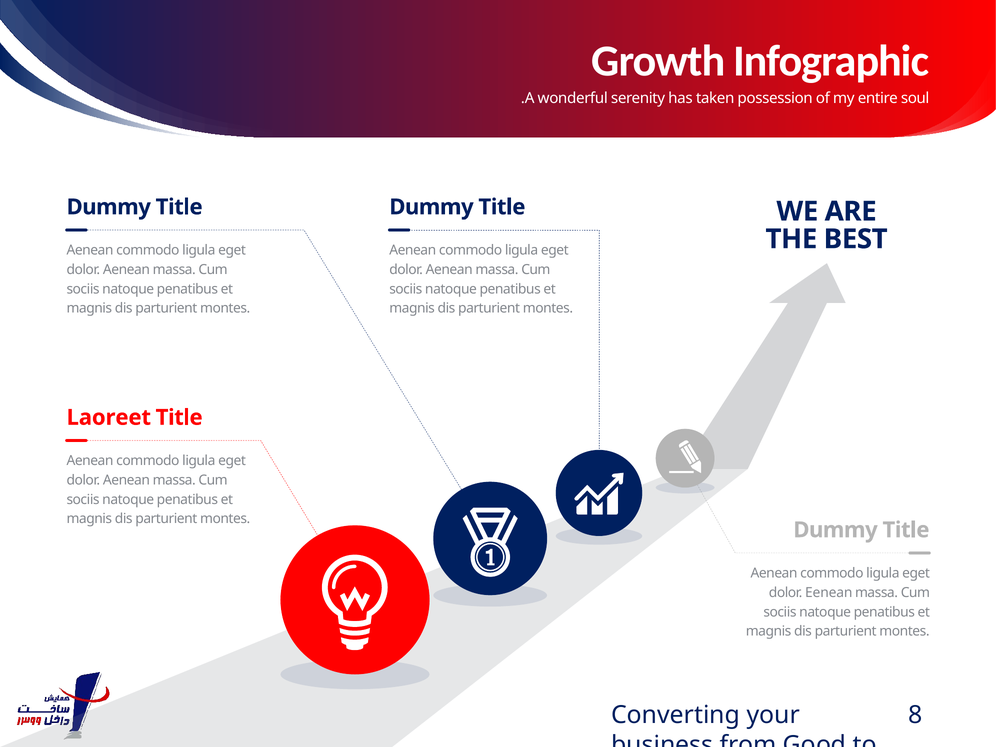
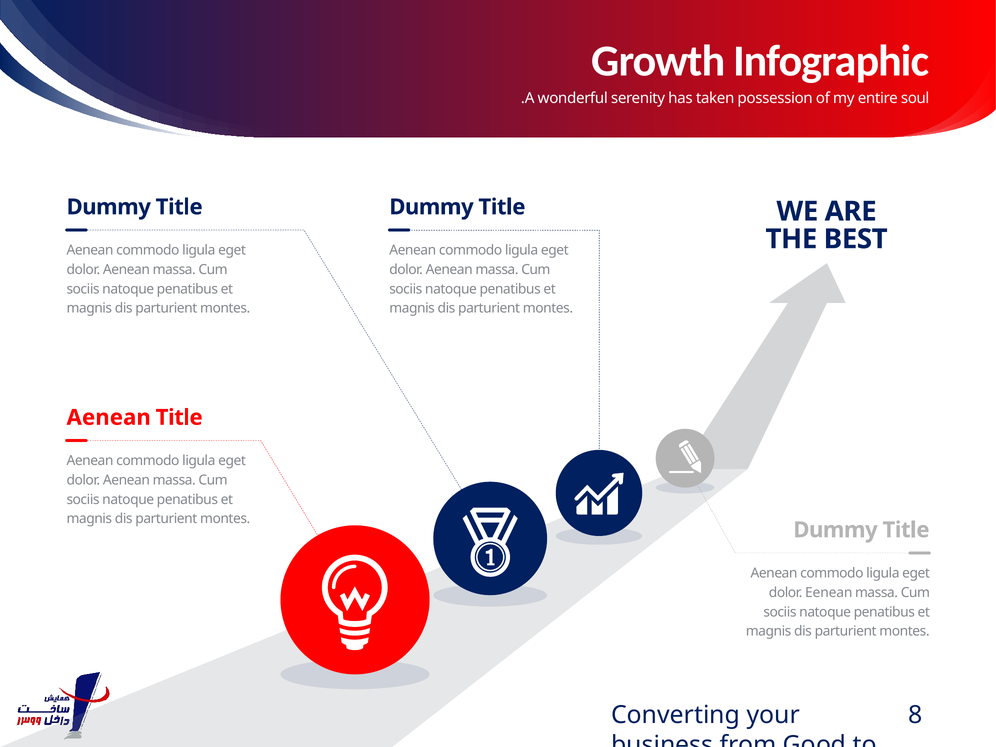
Laoreet: Laoreet -> Aenean (109, 417)
